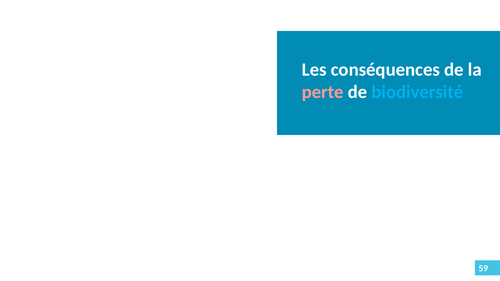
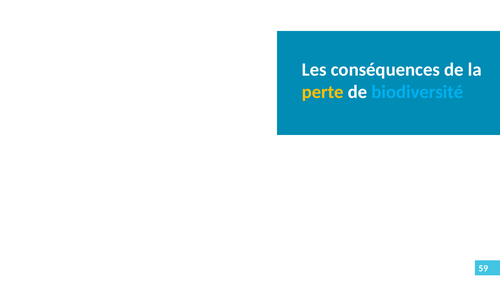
perte colour: pink -> yellow (323, 92)
